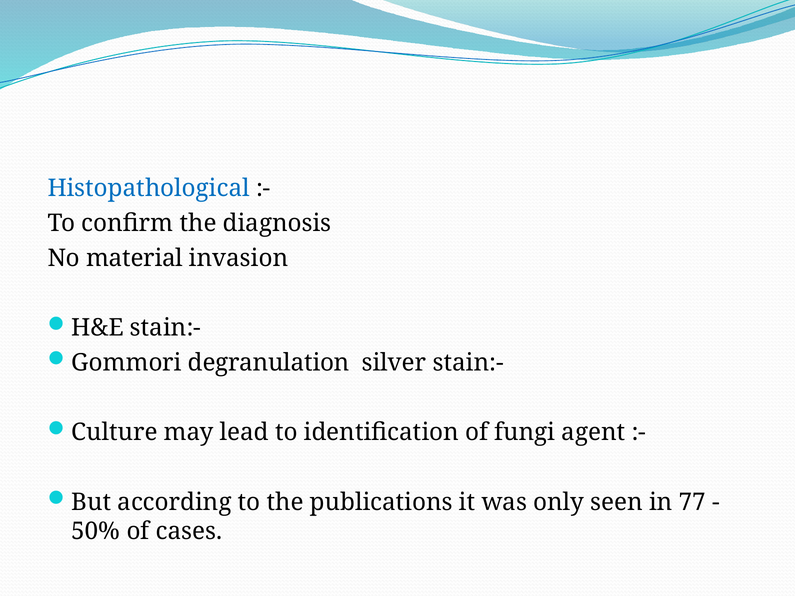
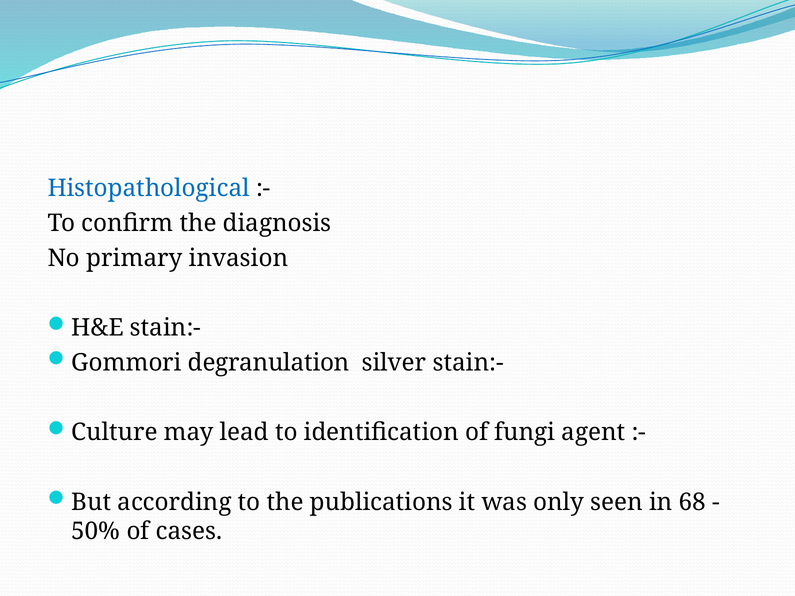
material: material -> primary (134, 258)
77: 77 -> 68 (692, 502)
